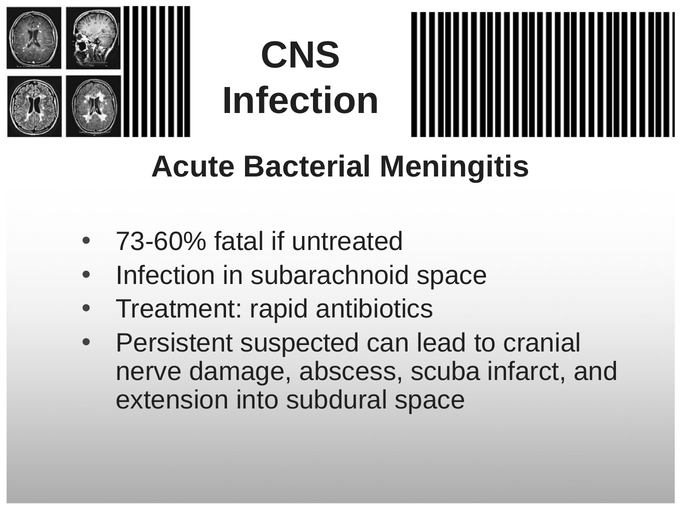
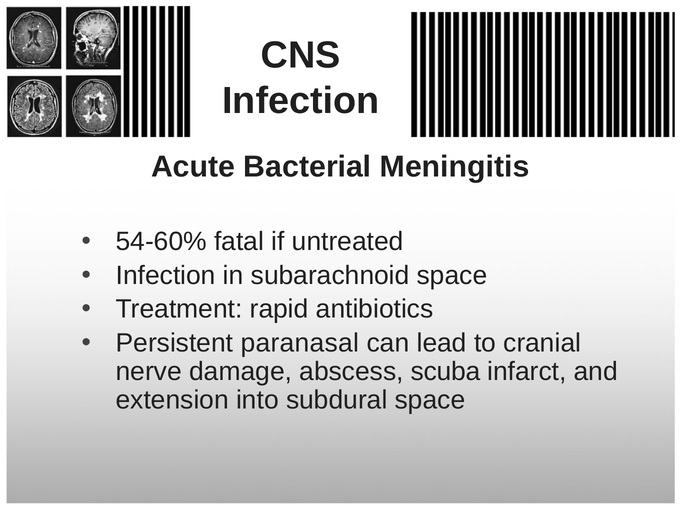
73-60%: 73-60% -> 54-60% (161, 242)
suspected: suspected -> paranasal (300, 344)
